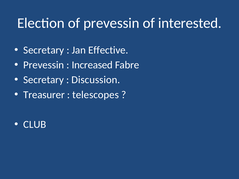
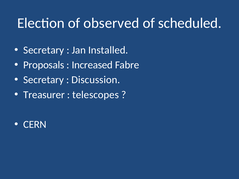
of prevessin: prevessin -> observed (111, 23)
interested: interested -> scheduled (190, 23)
Effective: Effective -> Installed (108, 50)
Prevessin: Prevessin -> Proposals (44, 65)
CLUB: CLUB -> CERN (35, 125)
